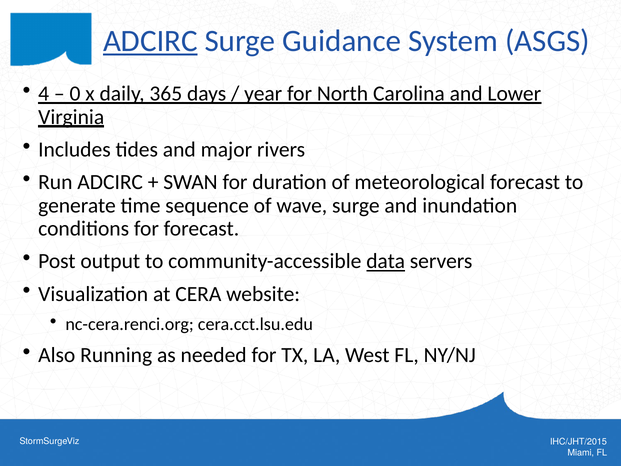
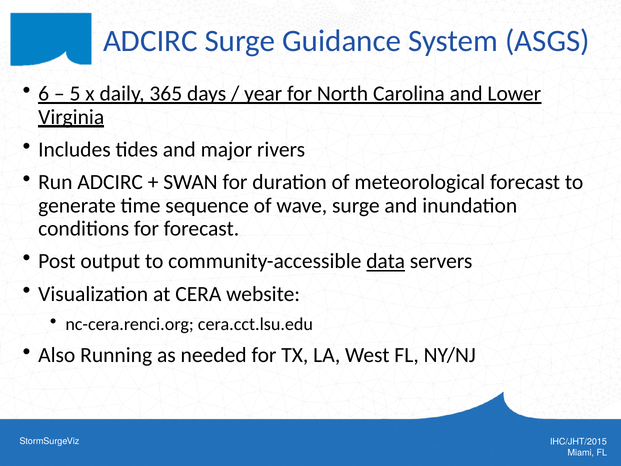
ADCIRC underline: present -> none (150, 41)
4: 4 -> 6 (44, 94)
0: 0 -> 5 (75, 94)
